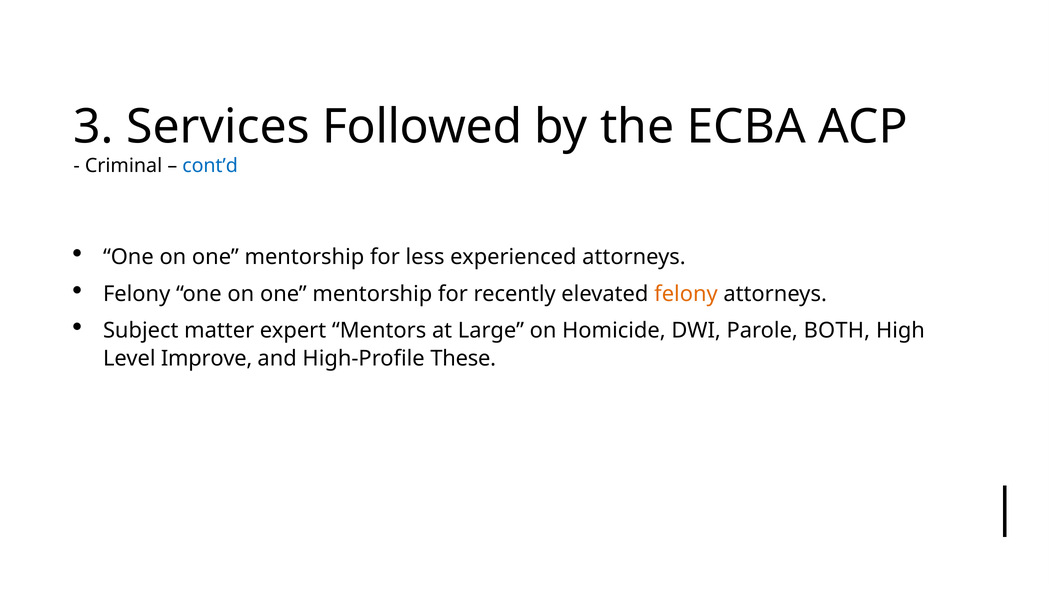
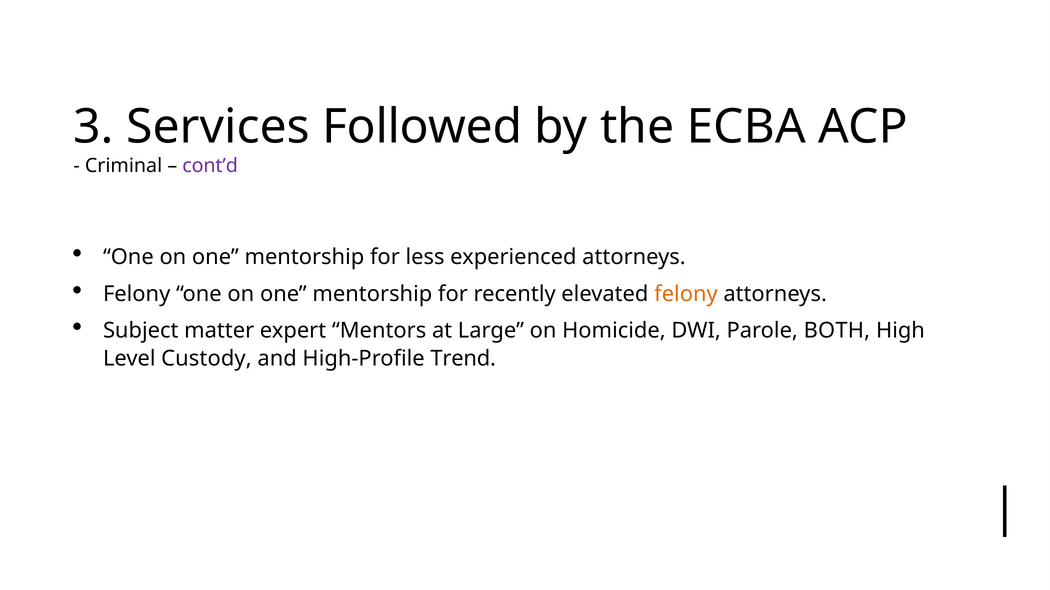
cont’d colour: blue -> purple (210, 166)
Improve: Improve -> Custody (206, 359)
These: These -> Trend (463, 359)
